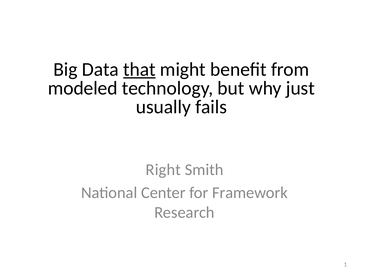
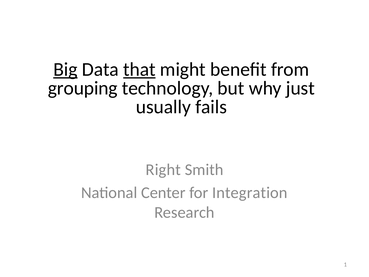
Big underline: none -> present (65, 69)
modeled: modeled -> grouping (83, 88)
Framework: Framework -> Integration (250, 193)
